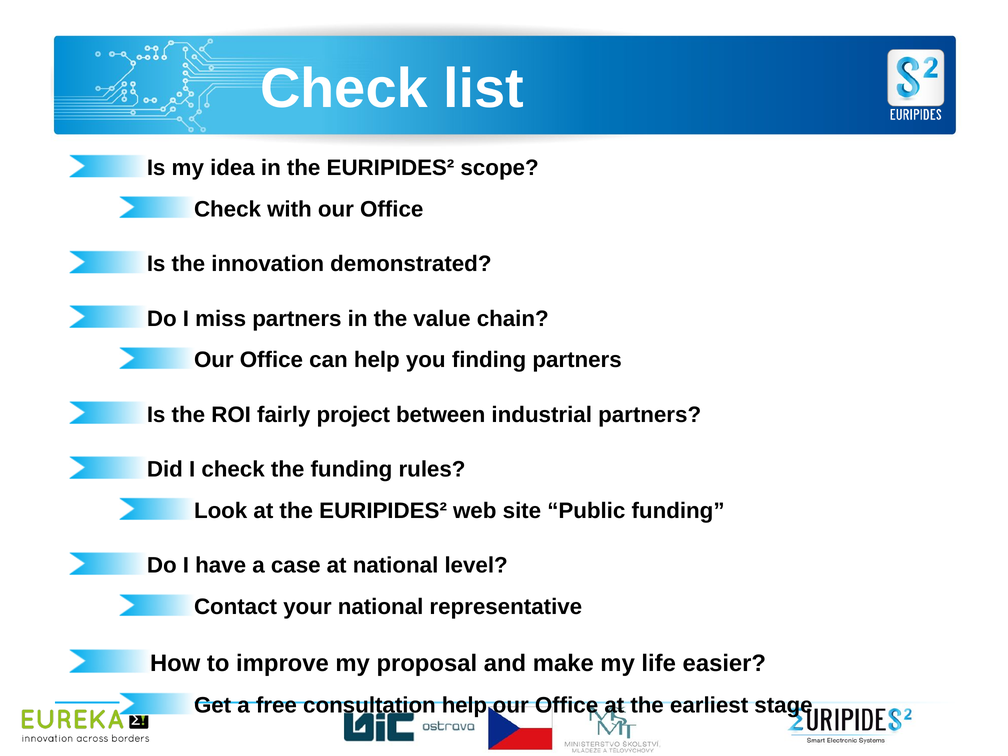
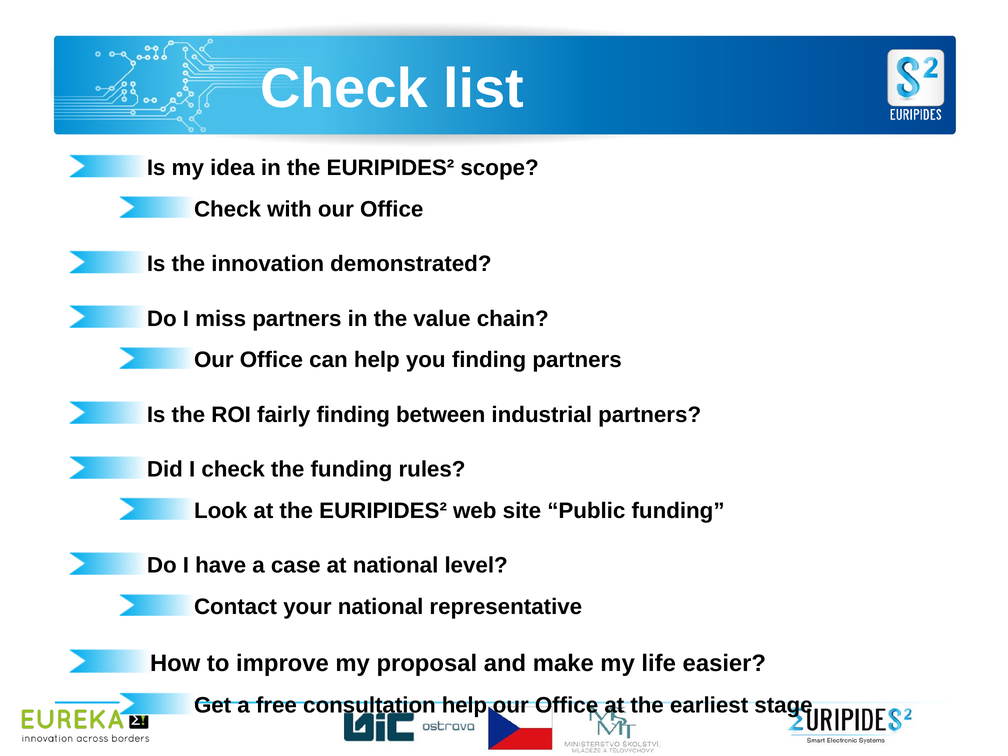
fairly project: project -> finding (353, 415)
